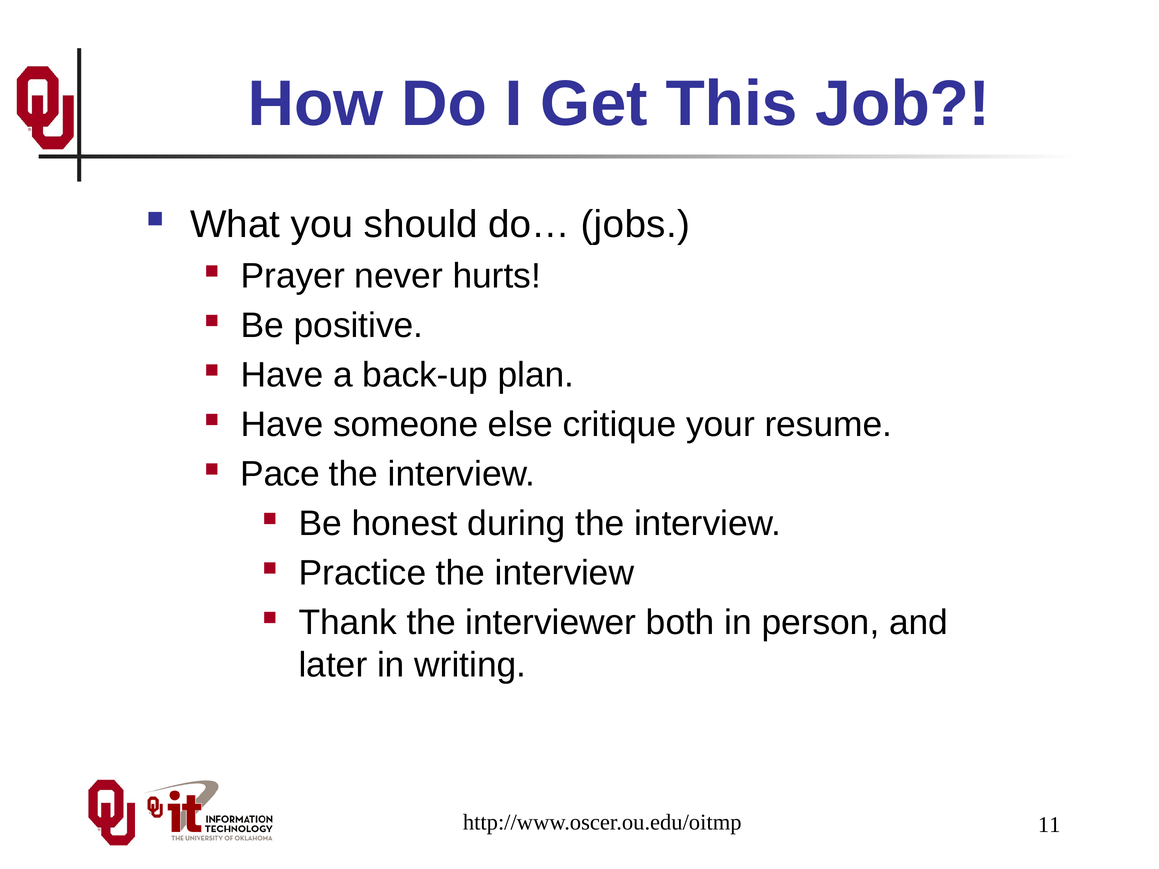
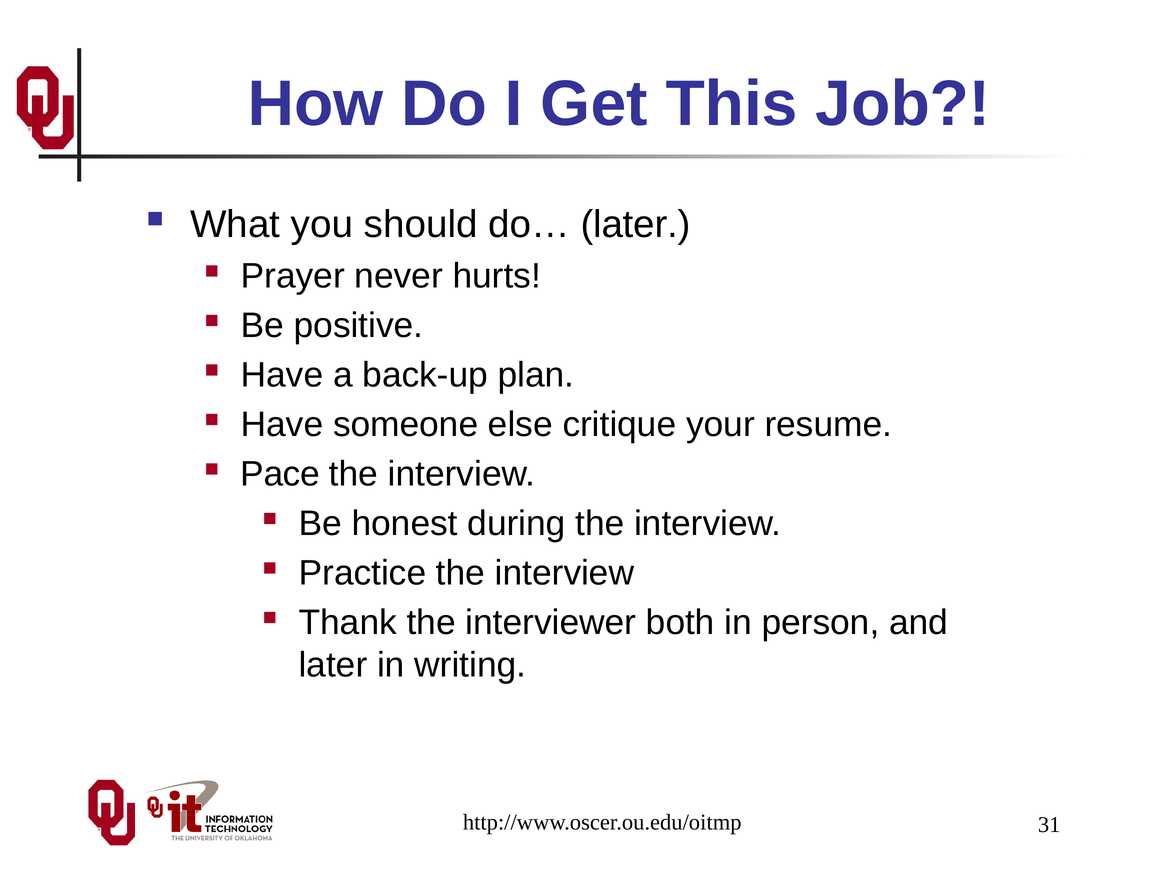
do… jobs: jobs -> later (636, 225)
11: 11 -> 31 (1049, 825)
